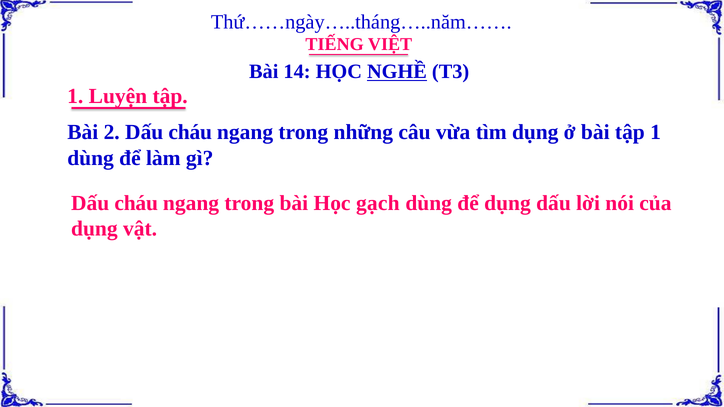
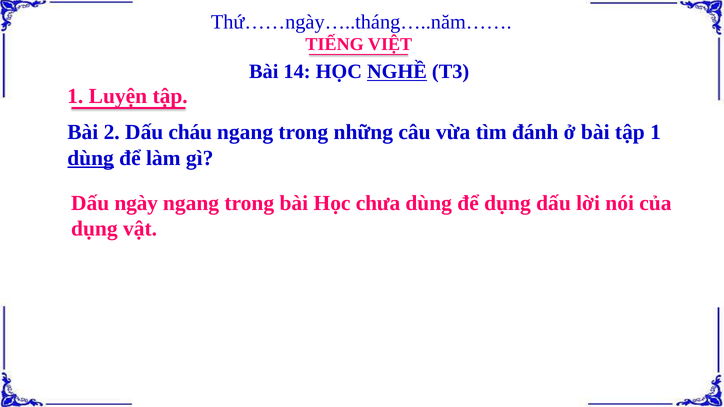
tìm dụng: dụng -> đánh (535, 132)
dùng underline: none -> present (91, 158)
cháu: cháu -> ngày (136, 203)
gạch: gạch -> chưa (378, 203)
